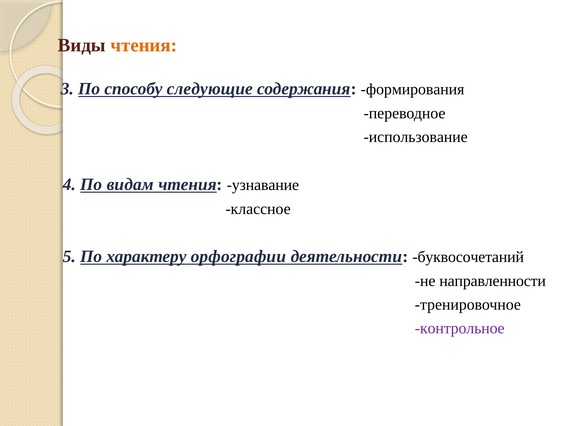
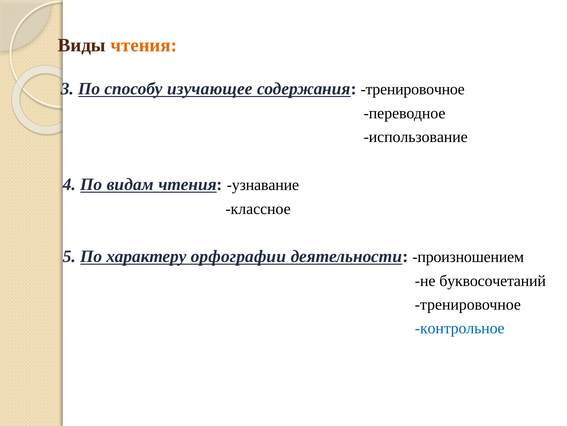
следующие: следующие -> изучающее (210, 89)
содержания формирования: формирования -> тренировочное (413, 89)
буквосочетаний: буквосочетаний -> произношением (468, 256)
направленности: направленности -> буквосочетаний (493, 280)
контрольное colour: purple -> blue (460, 328)
